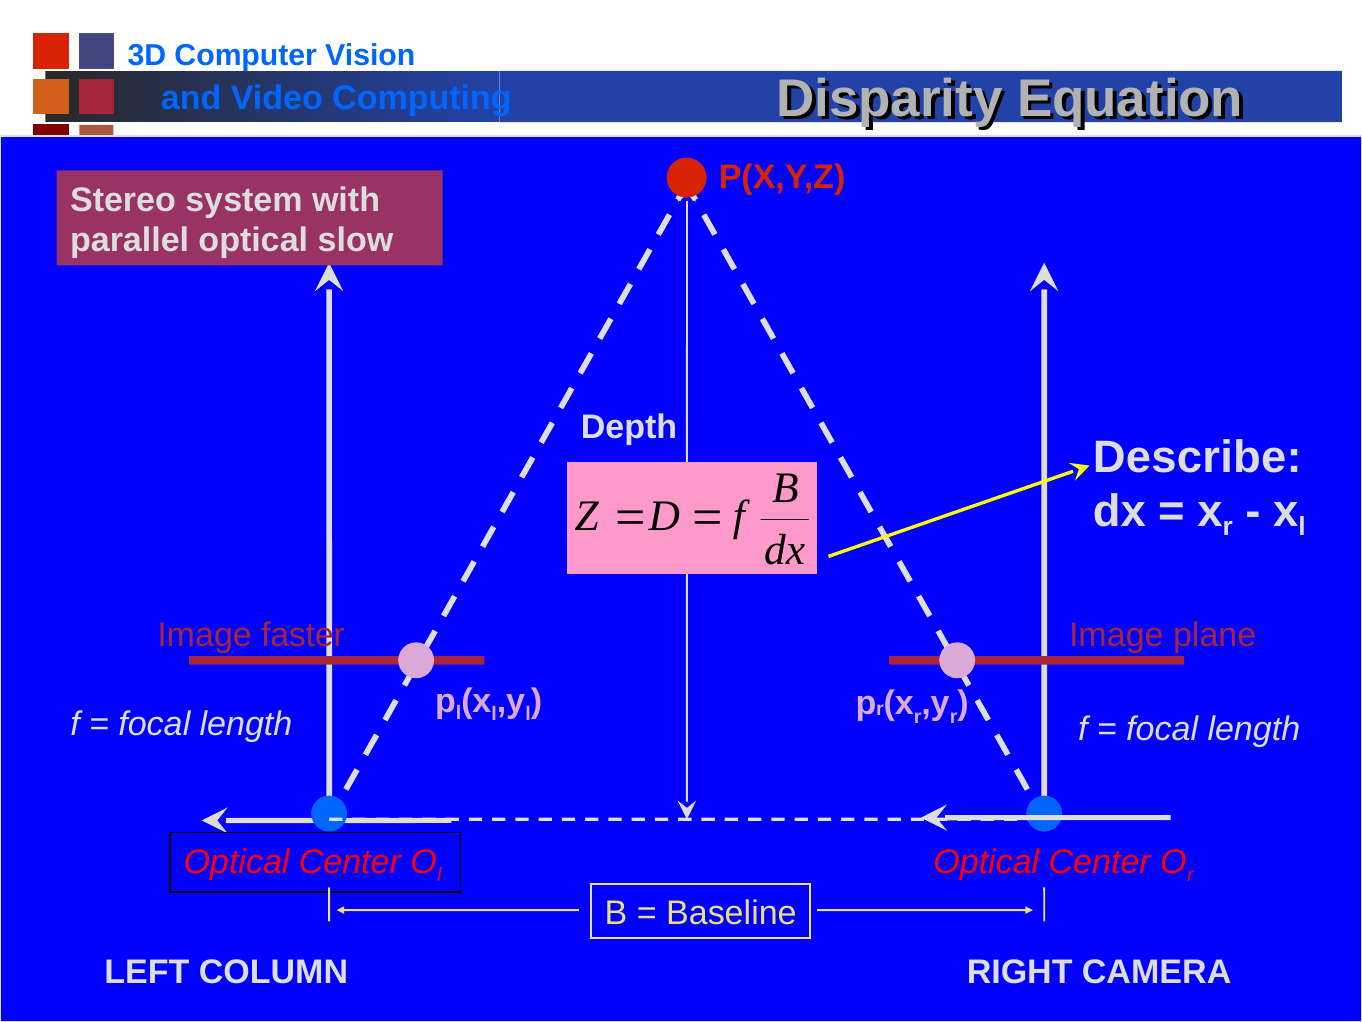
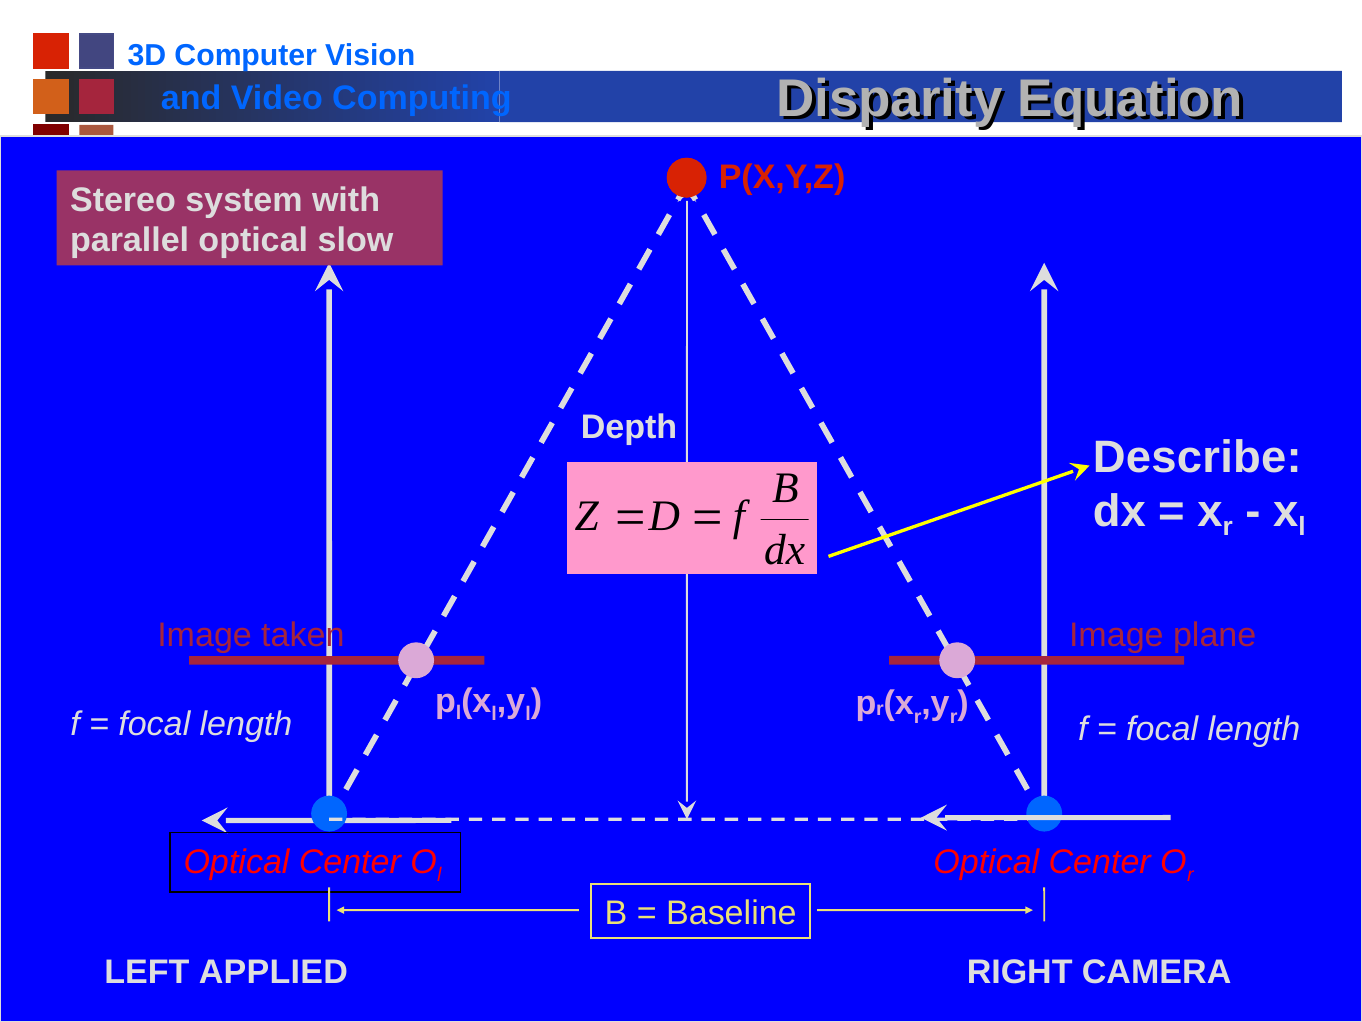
faster: faster -> taken (303, 635)
COLUMN: COLUMN -> APPLIED (273, 971)
